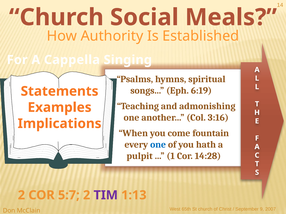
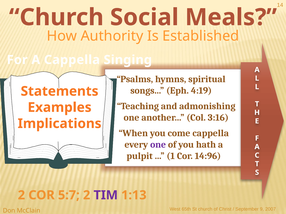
6:19: 6:19 -> 4:19 (201, 91)
come fountain: fountain -> cappella (211, 134)
one colour: blue -> purple (158, 145)
14:28: 14:28 -> 14:96 (208, 156)
